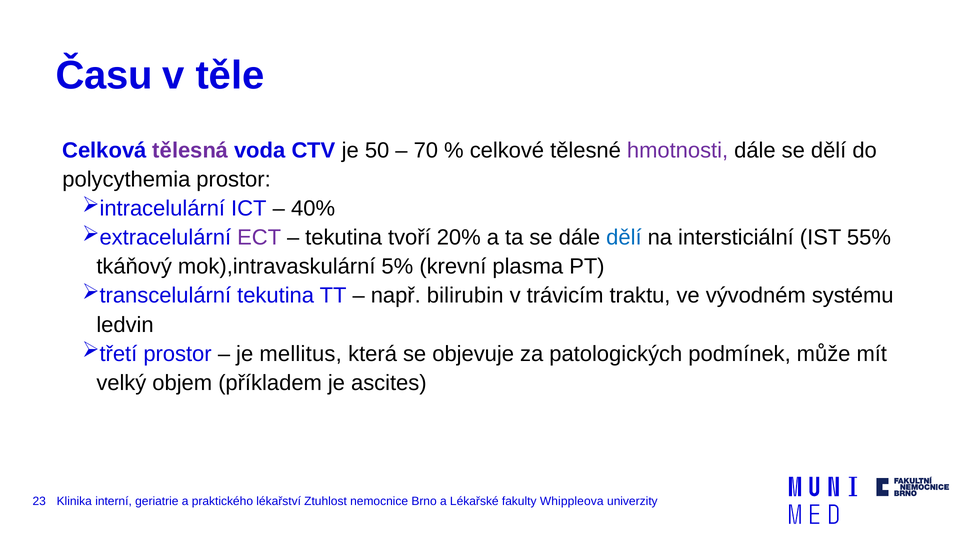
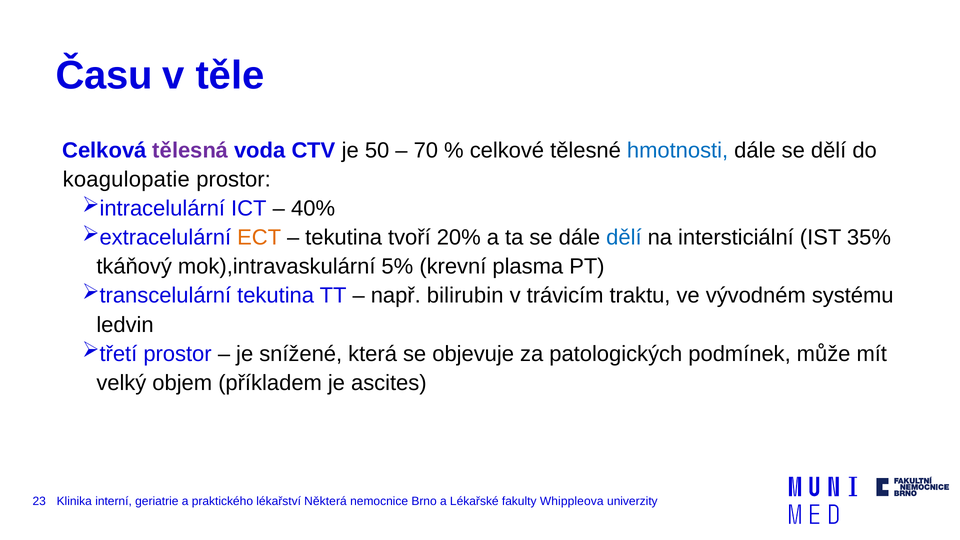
hmotnosti colour: purple -> blue (678, 151)
polycythemia: polycythemia -> koagulopatie (126, 180)
ECT colour: purple -> orange (259, 238)
55%: 55% -> 35% (869, 238)
mellitus: mellitus -> snížené (301, 354)
Ztuhlost: Ztuhlost -> Některá (325, 501)
